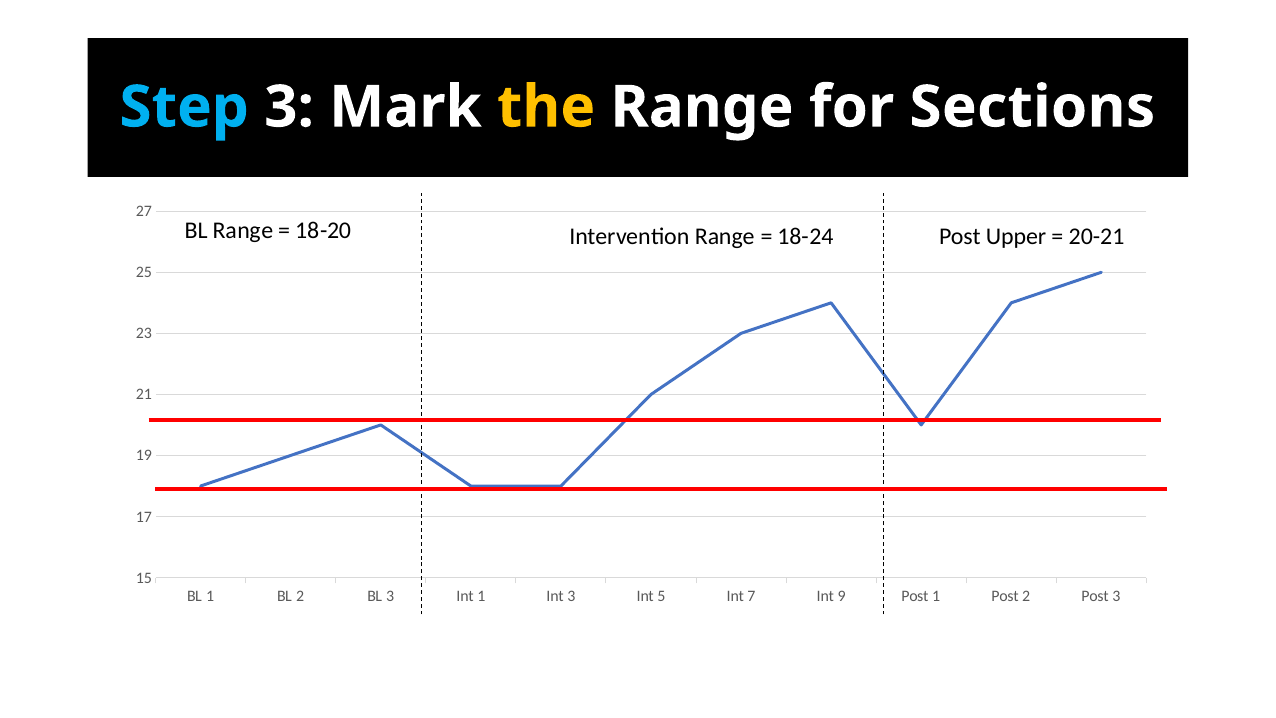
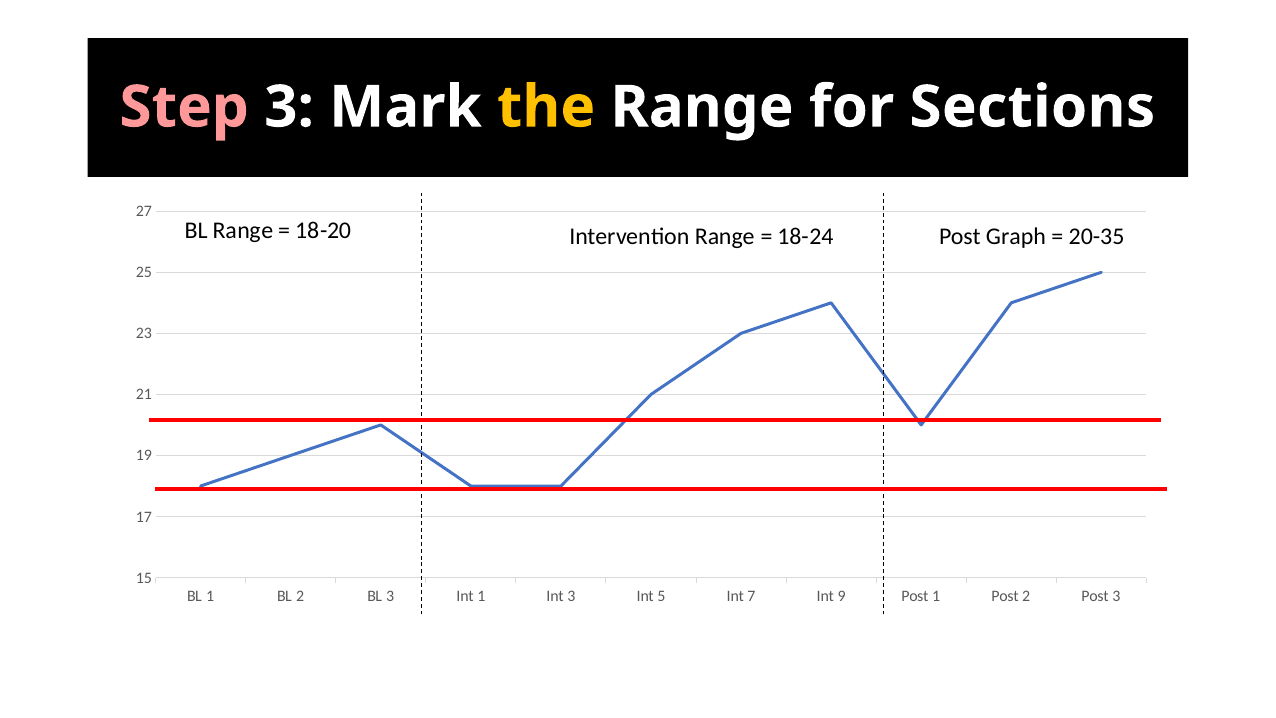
Step colour: light blue -> pink (184, 107)
Upper: Upper -> Graph (1016, 236)
20-21: 20-21 -> 20-35 (1097, 236)
